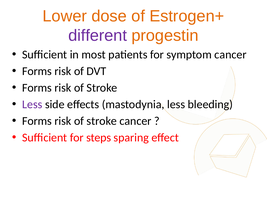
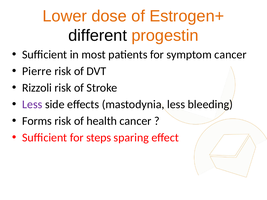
different colour: purple -> black (98, 36)
Forms: Forms -> Pierre (37, 71)
Forms: Forms -> Rizzoli (37, 88)
stroke: stroke -> health (102, 121)
